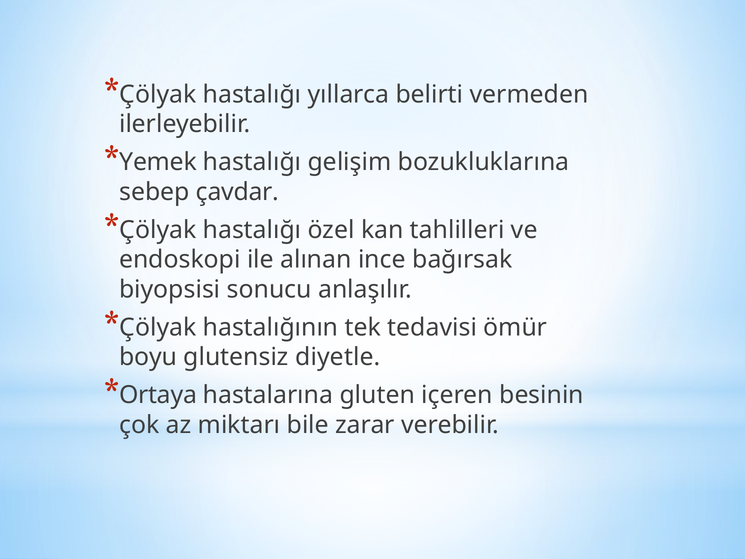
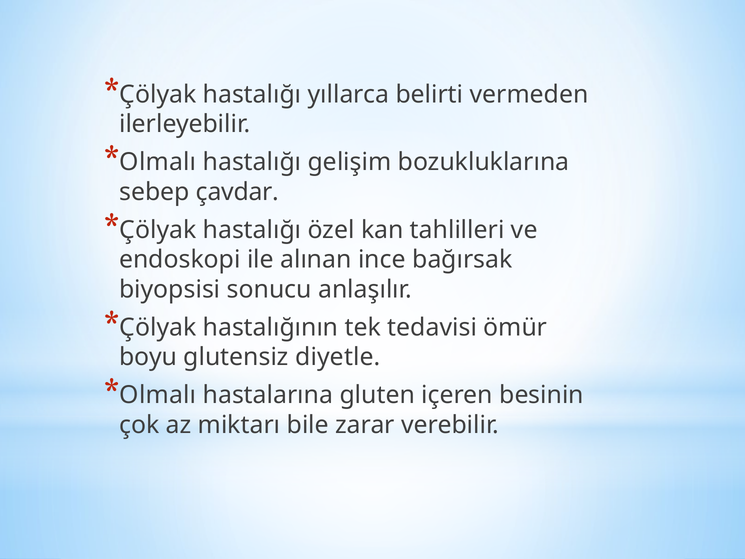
Yemek: Yemek -> Olmalı (158, 162)
Ortaya: Ortaya -> Olmalı (158, 395)
